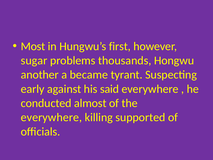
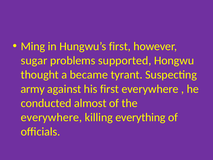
Most: Most -> Ming (33, 46)
thousands: thousands -> supported (125, 60)
another: another -> thought (40, 75)
early: early -> army (33, 89)
his said: said -> first (109, 89)
supported: supported -> everything (140, 117)
